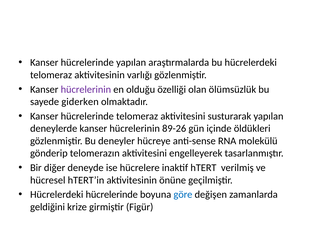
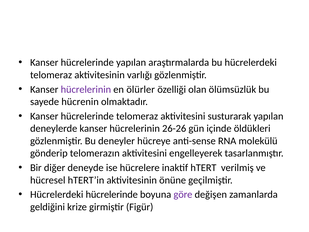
olduğu: olduğu -> ölürler (141, 89)
giderken: giderken -> hücrenin (80, 102)
89-26: 89-26 -> 26-26 (174, 128)
göre colour: blue -> purple (183, 194)
